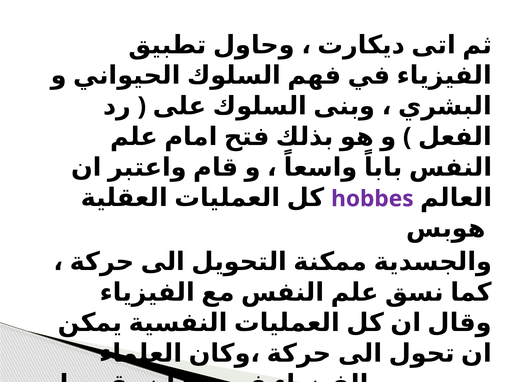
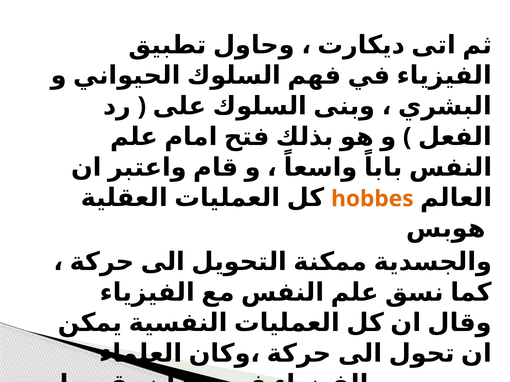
hobbes colour: purple -> orange (372, 199)
